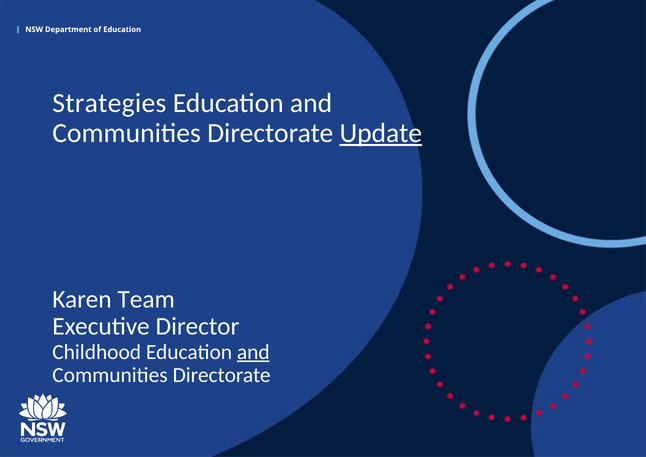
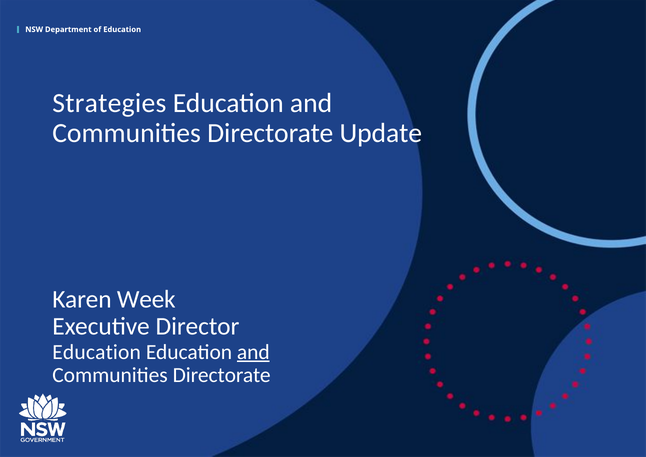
Update underline: present -> none (381, 133)
Team: Team -> Week (146, 299)
Childhood: Childhood -> Education (97, 352)
